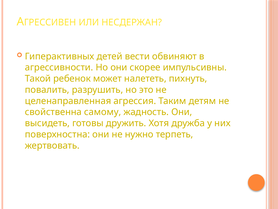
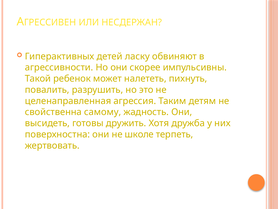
вести: вести -> ласку (137, 56)
нужно: нужно -> школе (139, 134)
